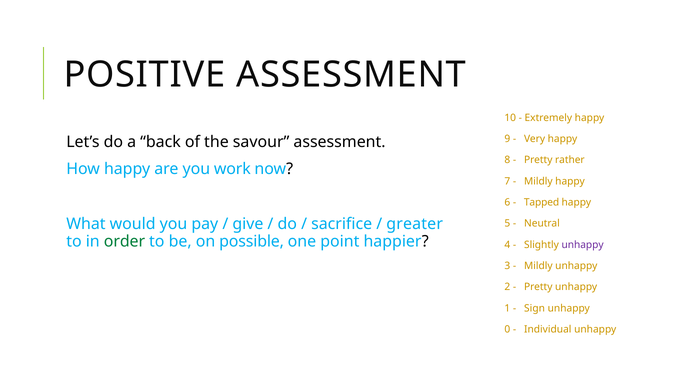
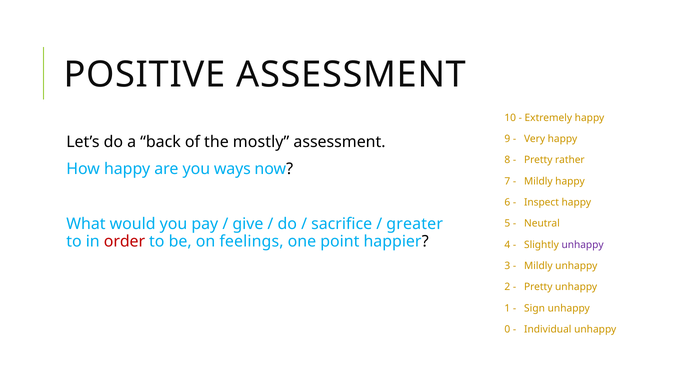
savour: savour -> mostly (261, 142)
work: work -> ways (232, 169)
Tapped: Tapped -> Inspect (542, 202)
order colour: green -> red (124, 241)
possible: possible -> feelings (251, 241)
